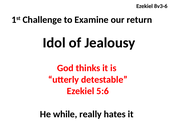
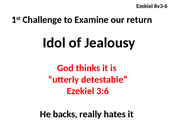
5:6: 5:6 -> 3:6 (103, 91)
while: while -> backs (65, 115)
